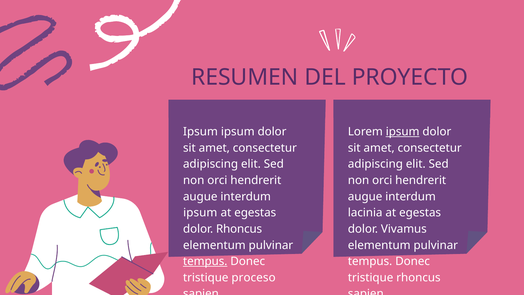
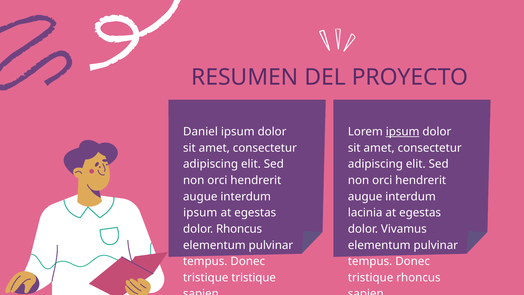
Ipsum: Ipsum -> Daniel (200, 132)
tempus underline: present -> none (205, 261)
tristique proceso: proceso -> tristique (254, 277)
